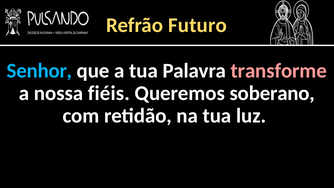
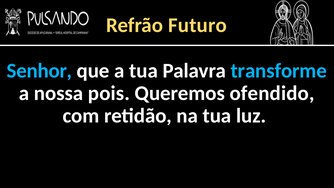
transforme colour: pink -> light blue (279, 71)
fiéis: fiéis -> pois (109, 93)
soberano: soberano -> ofendido (272, 93)
